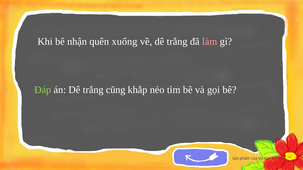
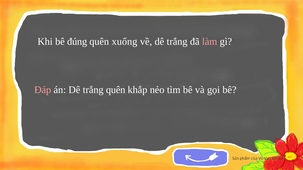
nhận: nhận -> đúng (77, 42)
Đáp colour: light green -> pink (43, 90)
trắng cũng: cũng -> quên (116, 90)
